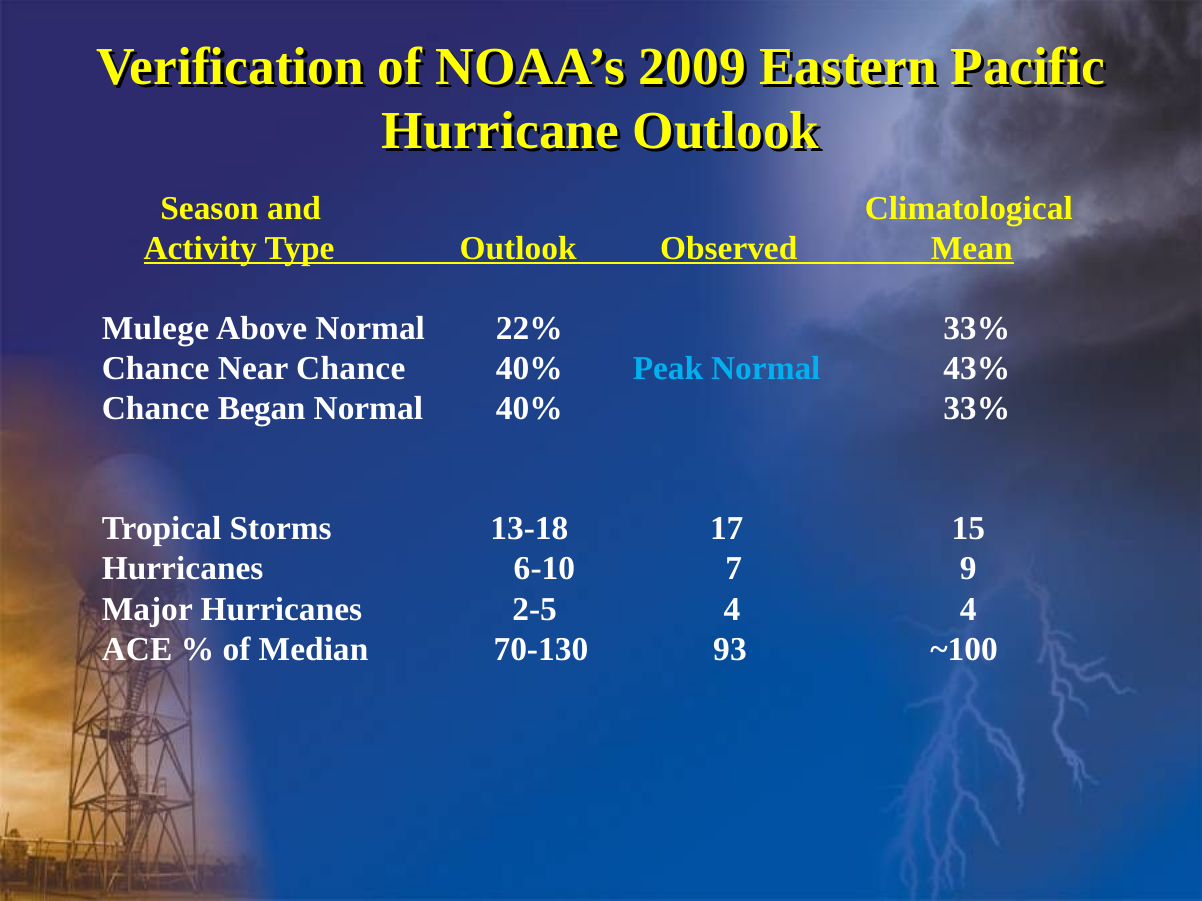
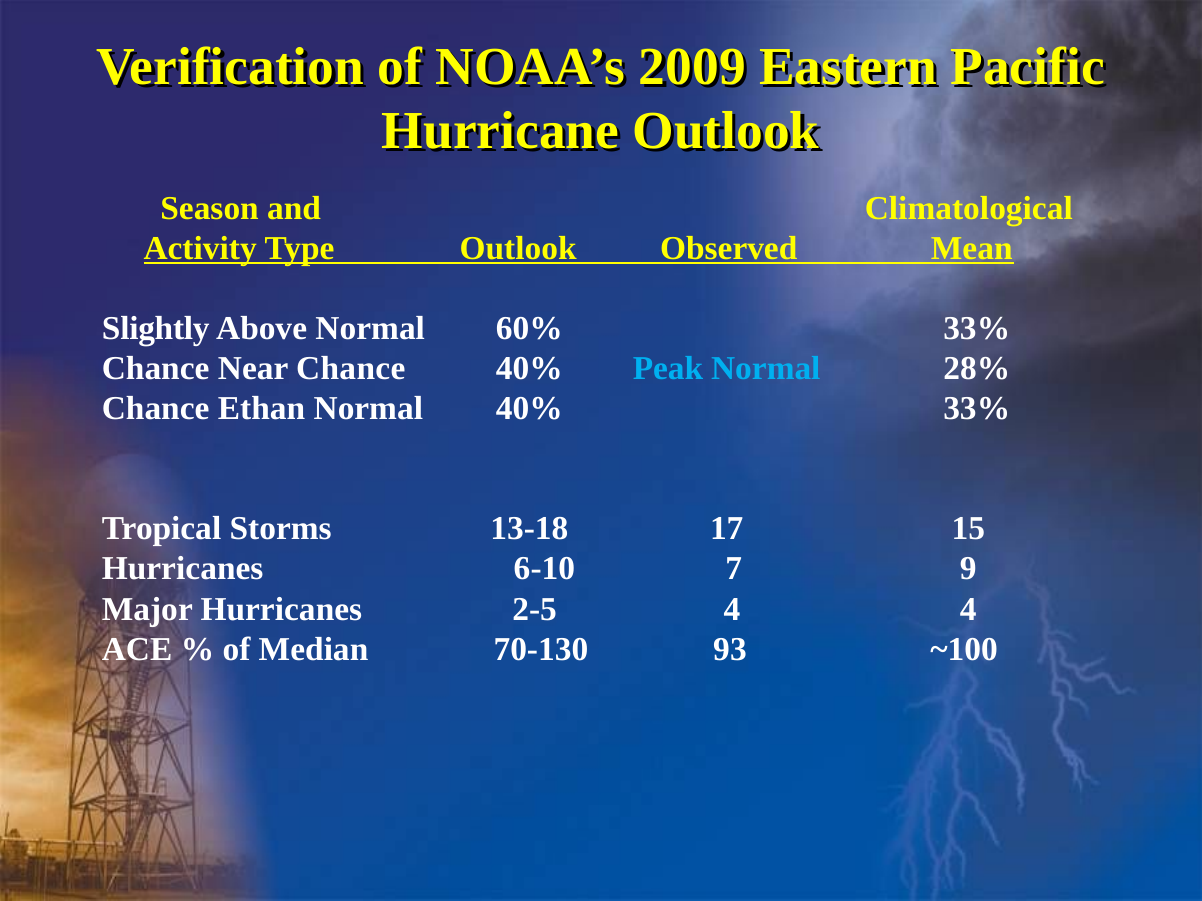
Mulege: Mulege -> Slightly (156, 329)
22%: 22% -> 60% (529, 329)
43%: 43% -> 28% (977, 369)
Began: Began -> Ethan (262, 409)
